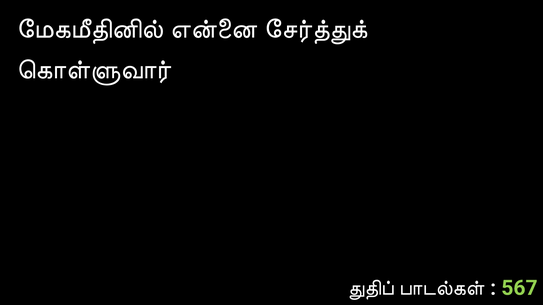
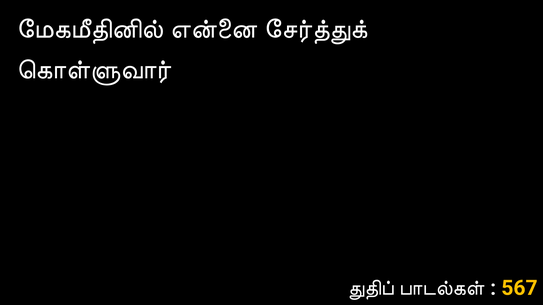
567 colour: light green -> yellow (519, 288)
